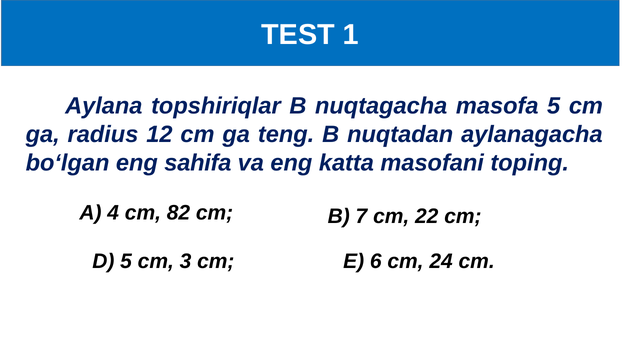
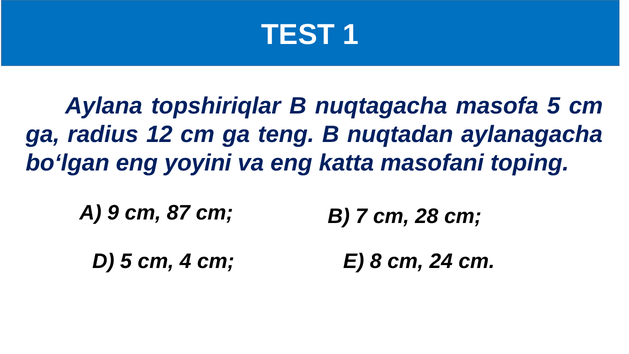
sahifa: sahifa -> yoyini (198, 163)
4: 4 -> 9 (113, 213)
82: 82 -> 87 (178, 213)
22: 22 -> 28 (427, 216)
3: 3 -> 4 (185, 261)
6: 6 -> 8 (376, 261)
